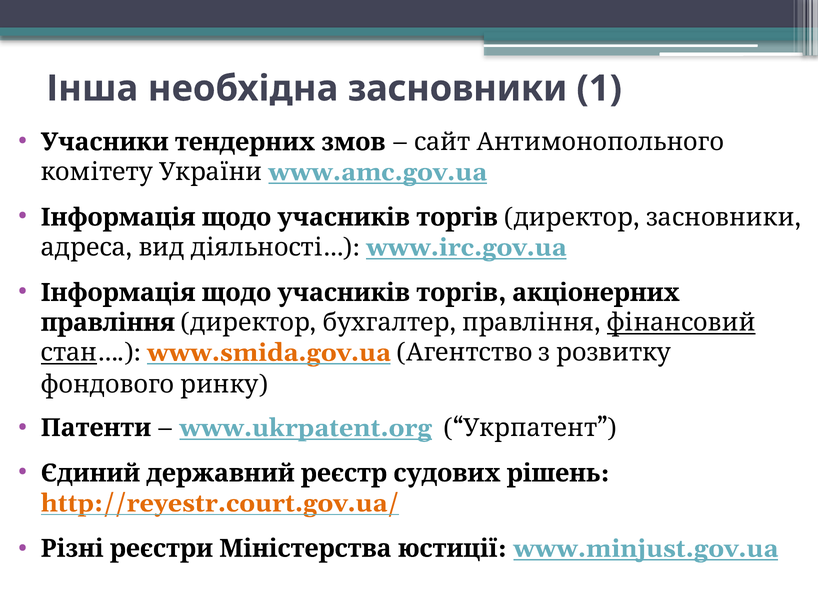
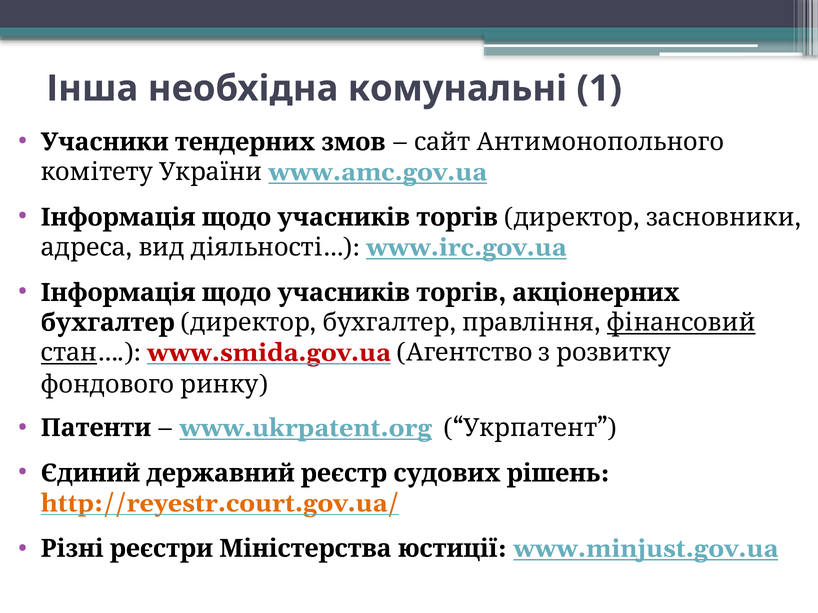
необхідна засновники: засновники -> комунальні (457, 89)
правління: правління -> бухгалтер (108, 323)
www.smida.gov.ua colour: orange -> red (269, 353)
